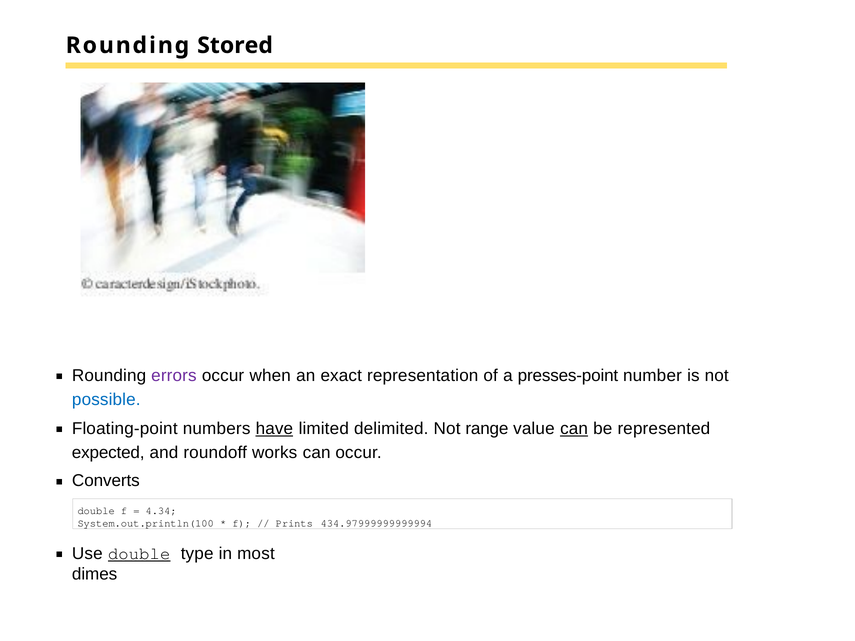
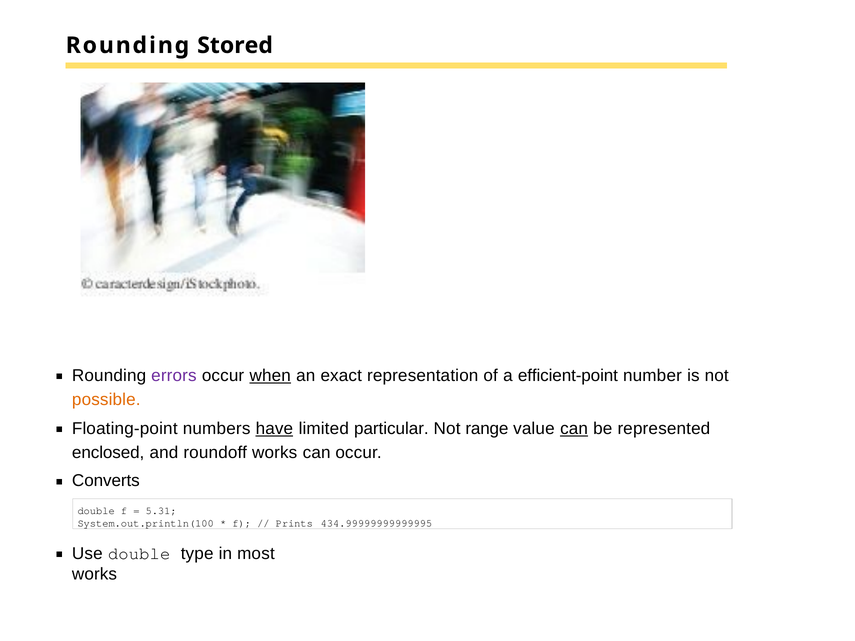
when underline: none -> present (270, 376)
presses-point: presses-point -> efficient-point (568, 376)
possible colour: blue -> orange (106, 400)
delimited: delimited -> particular (391, 429)
expected: expected -> enclosed (108, 453)
4.34: 4.34 -> 5.31 (161, 511)
434.97999999999994: 434.97999999999994 -> 434.99999999999995 (376, 524)
double underline: present -> none (139, 554)
dimes: dimes -> works (95, 574)
